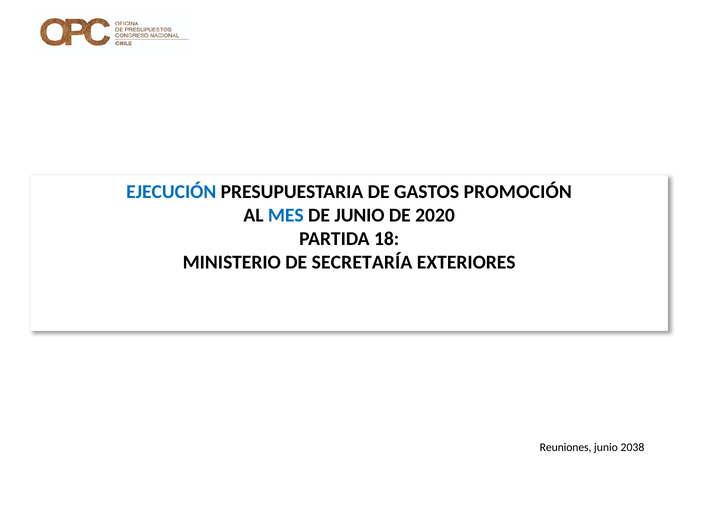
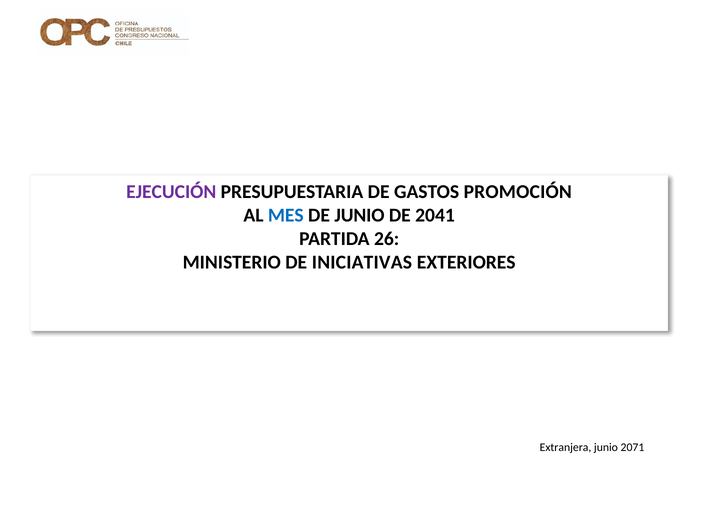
EJECUCIÓN colour: blue -> purple (171, 192)
2020: 2020 -> 2041 (435, 215)
18: 18 -> 26 (387, 239)
SECRETARÍA: SECRETARÍA -> INICIATIVAS (362, 262)
Reuniones: Reuniones -> Extranjera (566, 447)
2038: 2038 -> 2071 (632, 447)
